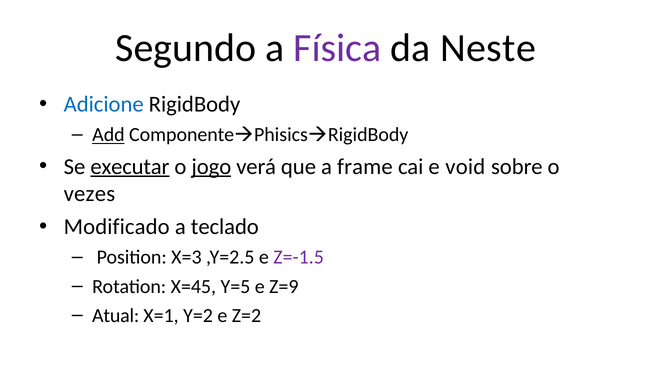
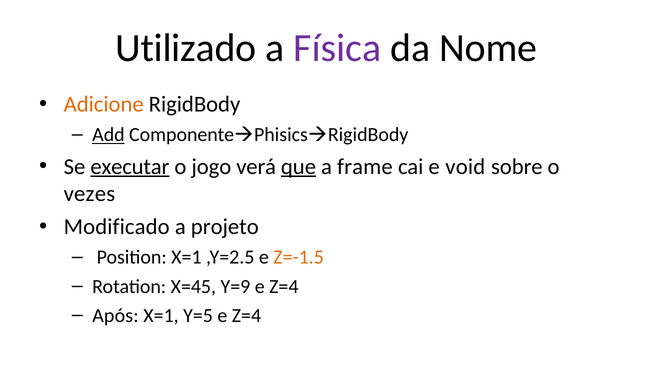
Segundo: Segundo -> Utilizado (186, 48)
Neste: Neste -> Nome (488, 48)
Adicione colour: blue -> orange (104, 104)
jogo underline: present -> none (211, 166)
que underline: none -> present (298, 166)
teclado: teclado -> projeto (225, 226)
Position X=3: X=3 -> X=1 (186, 257)
Z=-1.5 colour: purple -> orange (299, 257)
Y=5: Y=5 -> Y=9 (235, 286)
Z=9: Z=9 -> Z=4 (284, 286)
Atual: Atual -> Após (115, 315)
Y=2: Y=2 -> Y=5 (198, 315)
Z=2: Z=2 -> Z=4 (246, 315)
